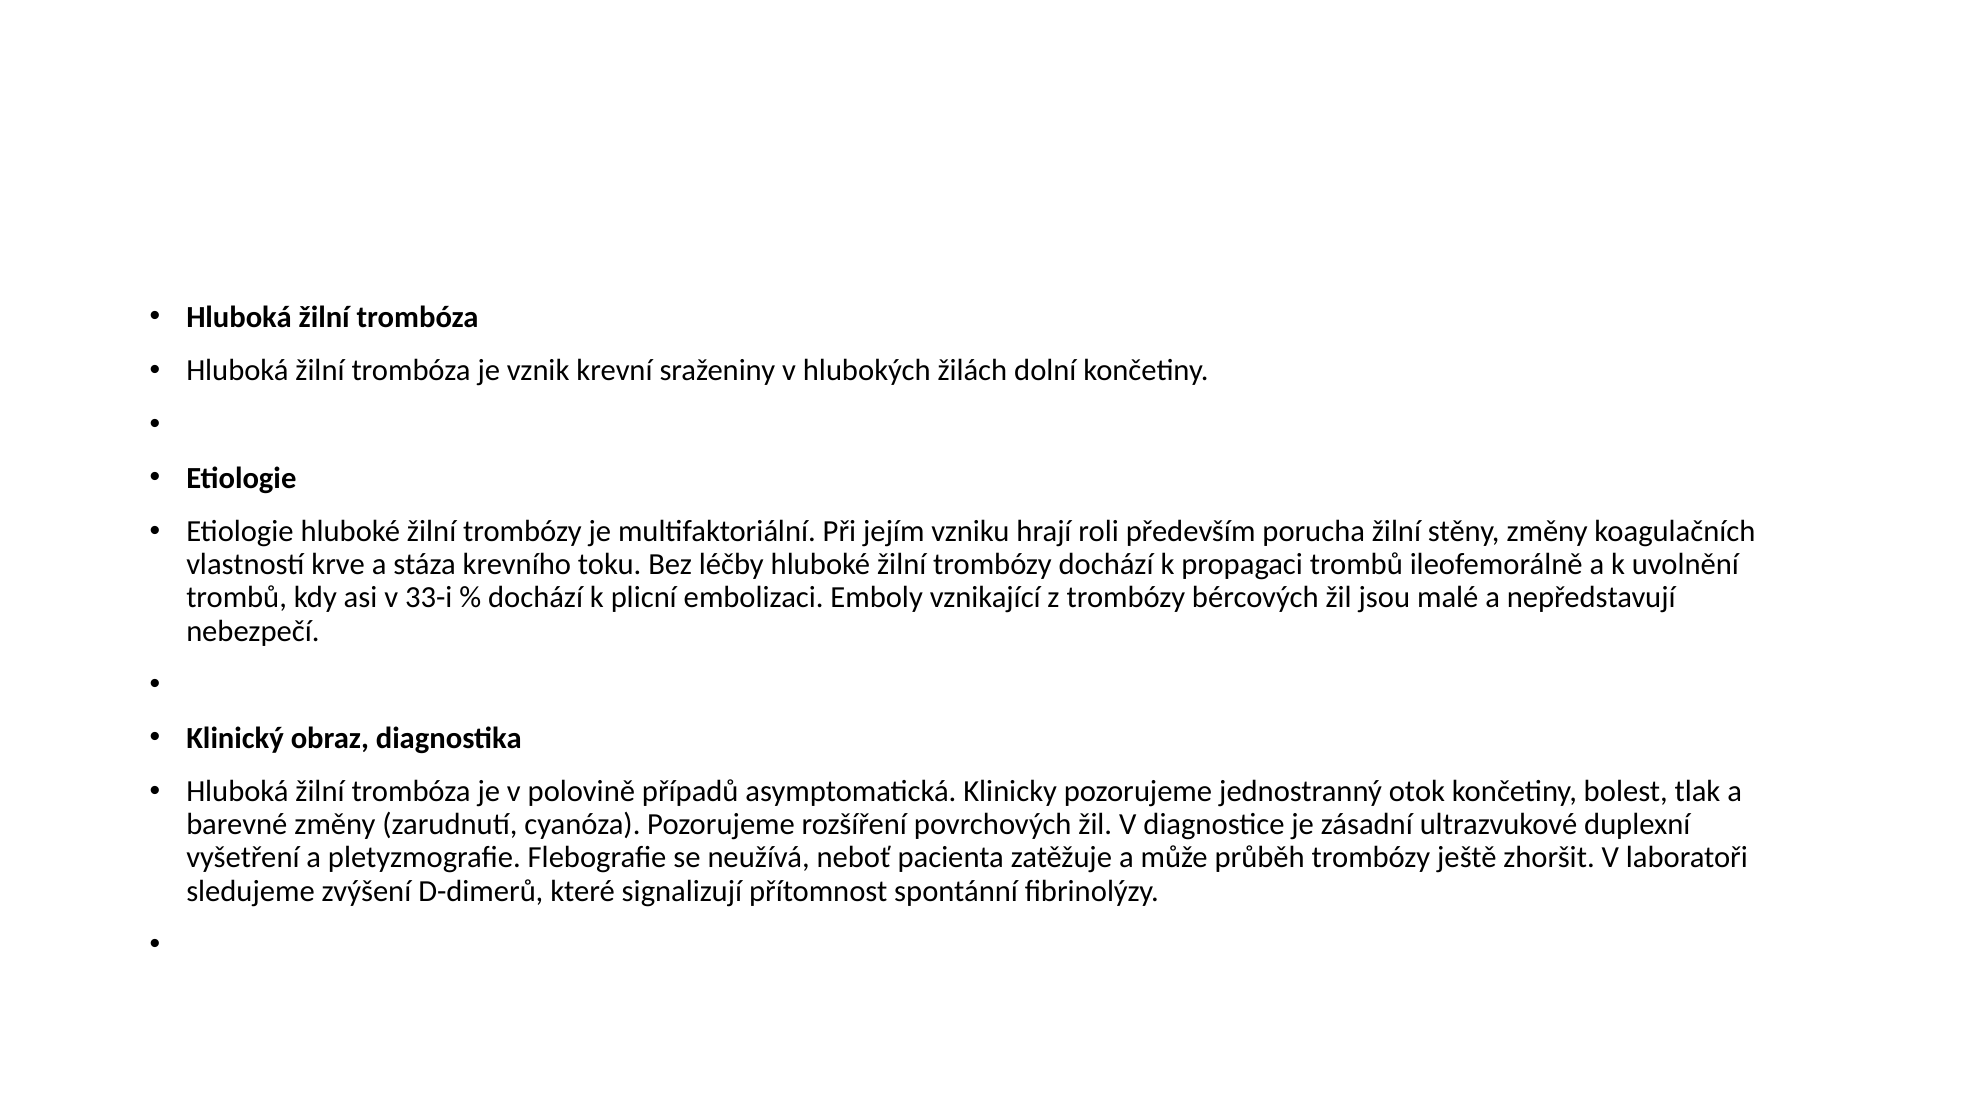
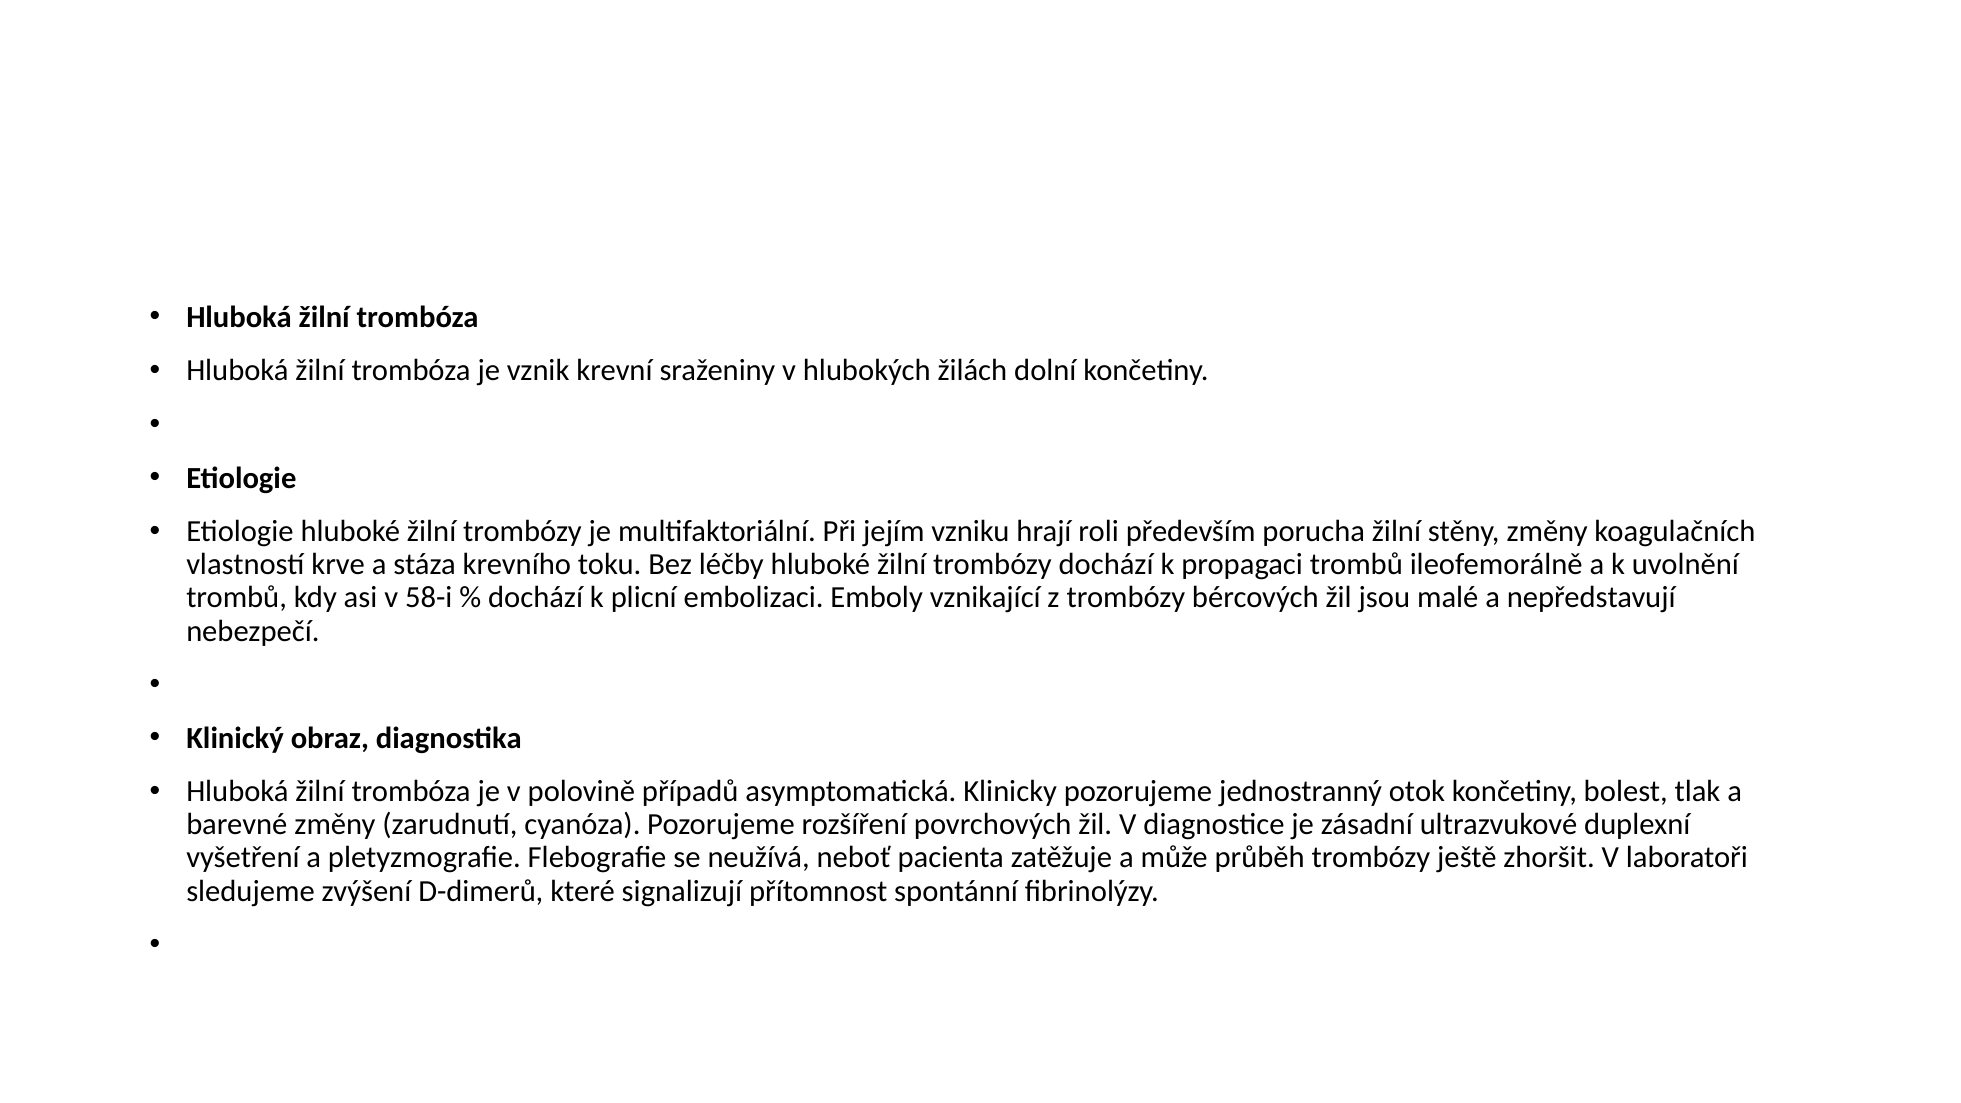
33-i: 33-i -> 58-i (429, 598)
